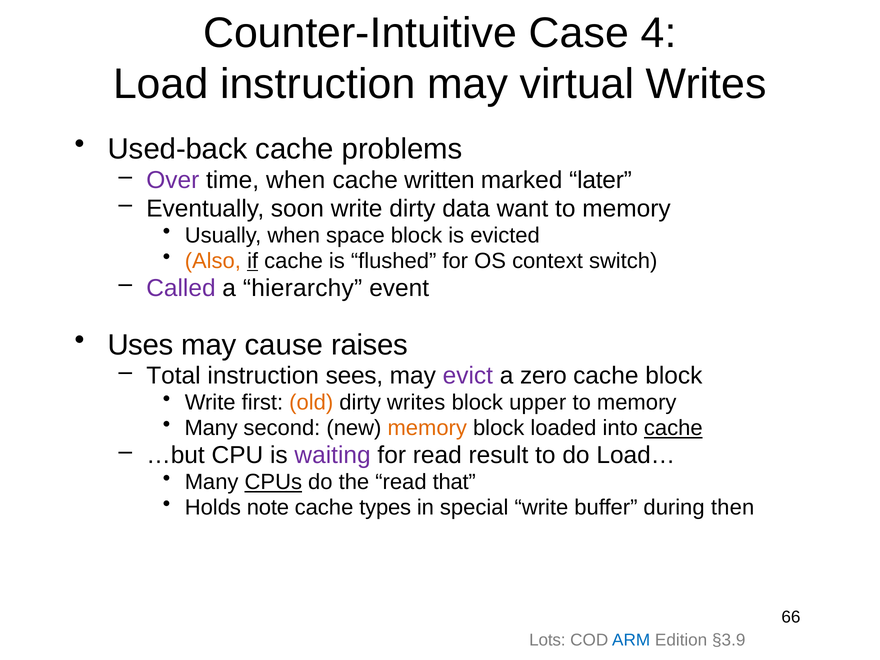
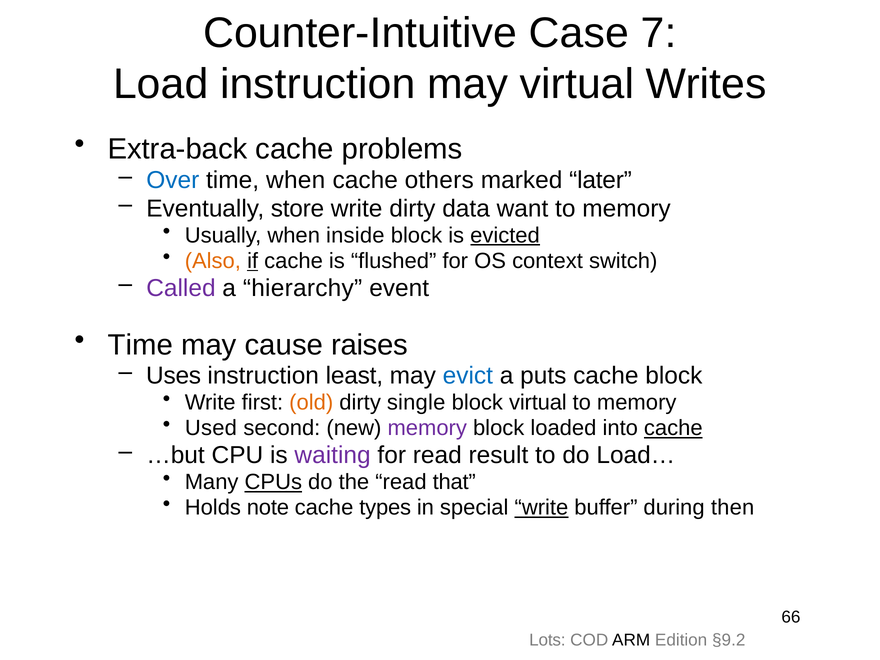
4: 4 -> 7 (659, 33)
Used-back: Used-back -> Extra-back (178, 149)
Over colour: purple -> blue (173, 180)
written: written -> others (439, 180)
soon: soon -> store (298, 209)
space: space -> inside (355, 235)
evicted underline: none -> present (505, 235)
Uses: Uses -> Time (140, 345)
Total: Total -> Uses (174, 376)
sees: sees -> least (354, 376)
evict colour: purple -> blue (468, 376)
zero: zero -> puts (543, 376)
dirty writes: writes -> single (416, 403)
block upper: upper -> virtual (538, 403)
Many: Many -> Used (211, 428)
memory colour: orange -> purple (427, 428)
write underline: none -> present (541, 508)
ARM colour: blue -> black (631, 640)
§3.9: §3.9 -> §9.2 (729, 640)
